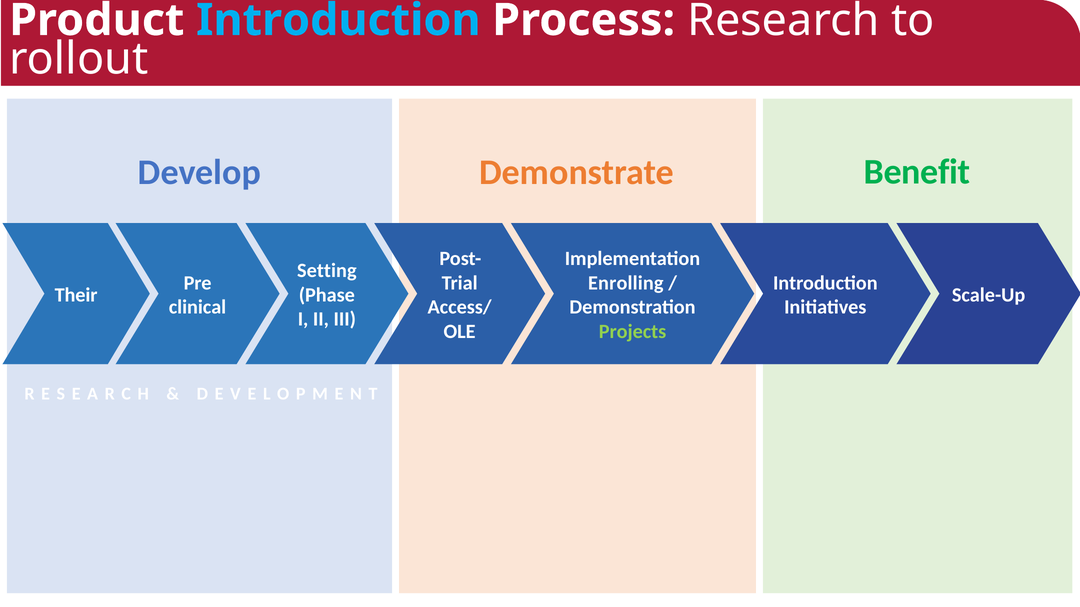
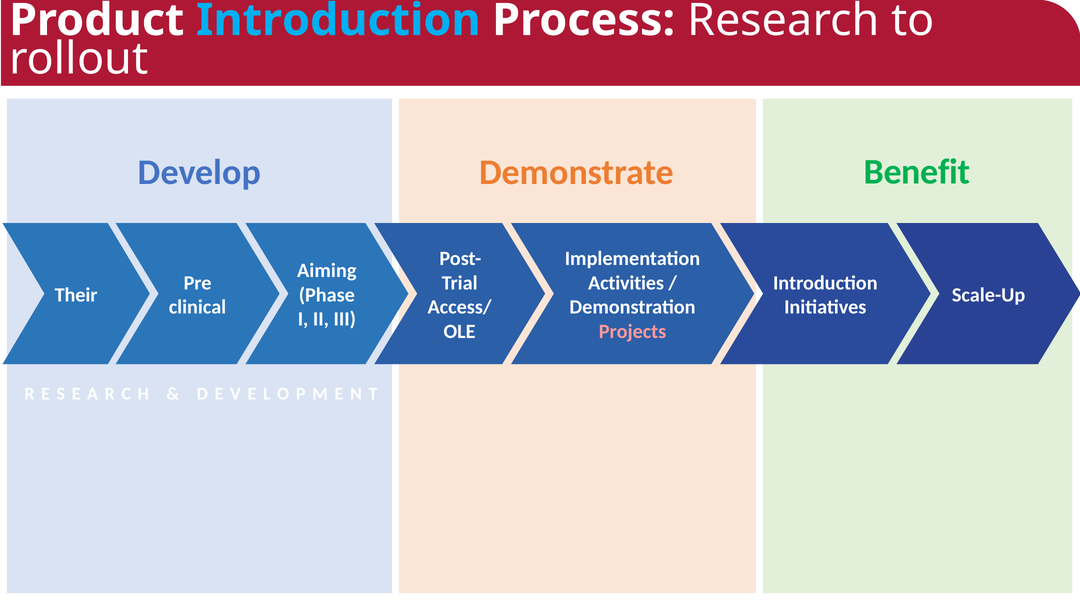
Setting: Setting -> Aiming (327, 271)
Enrolling: Enrolling -> Activities (626, 283)
Projects colour: light green -> pink (633, 332)
